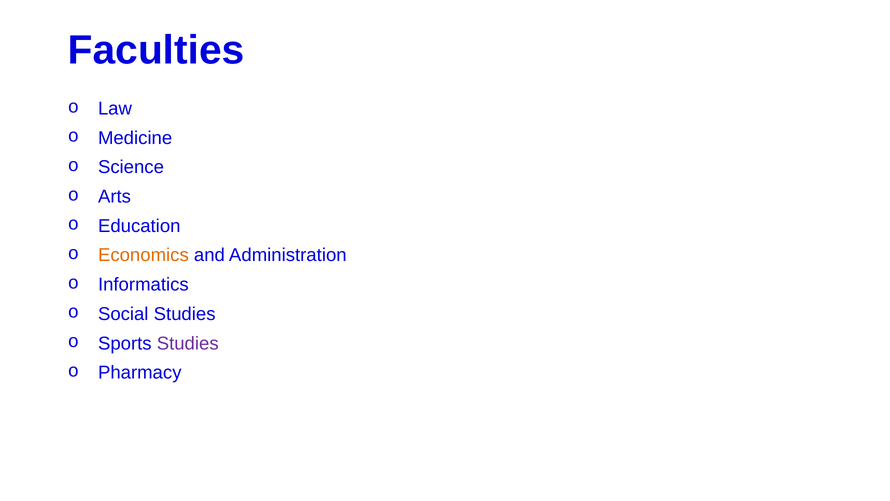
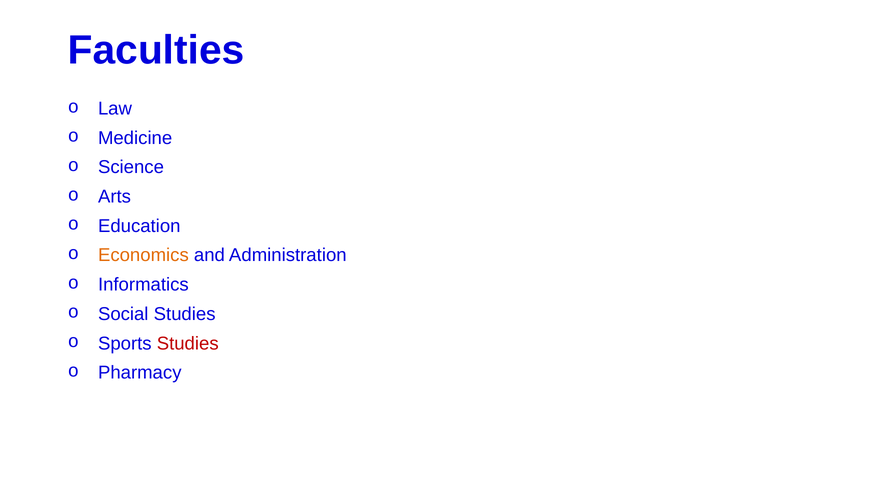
Studies colour: purple -> red (188, 343)
